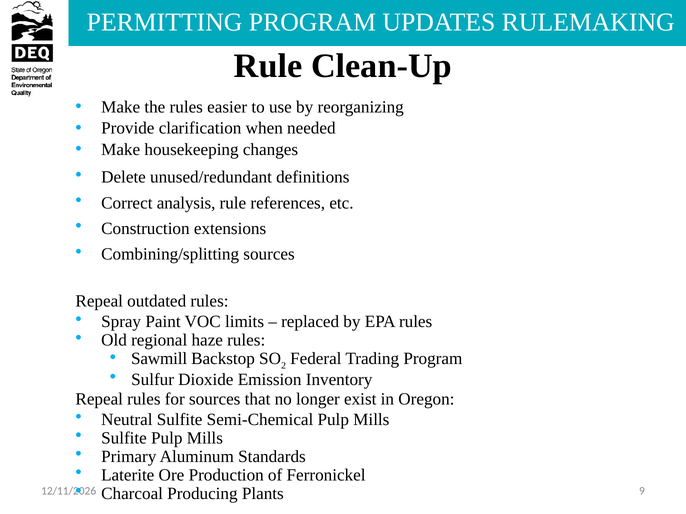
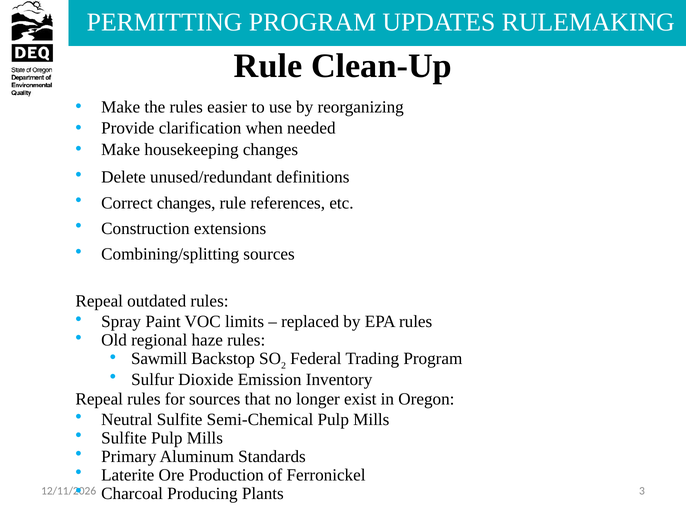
Correct analysis: analysis -> changes (186, 203)
9: 9 -> 3 (642, 491)
